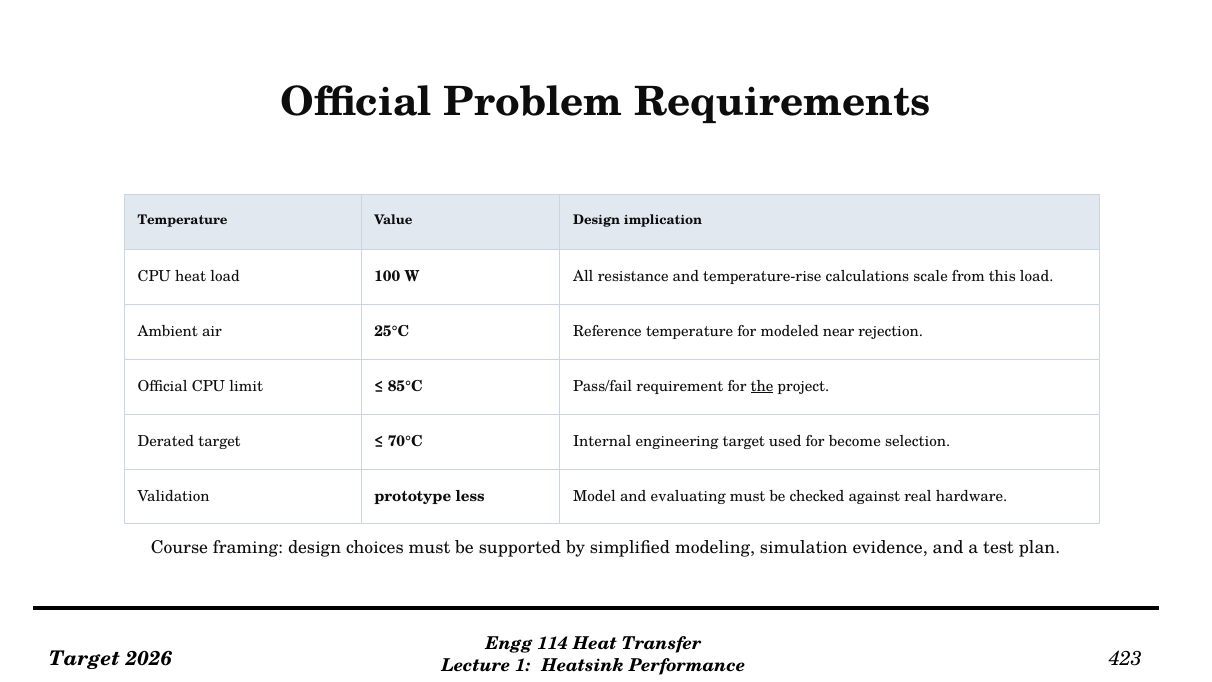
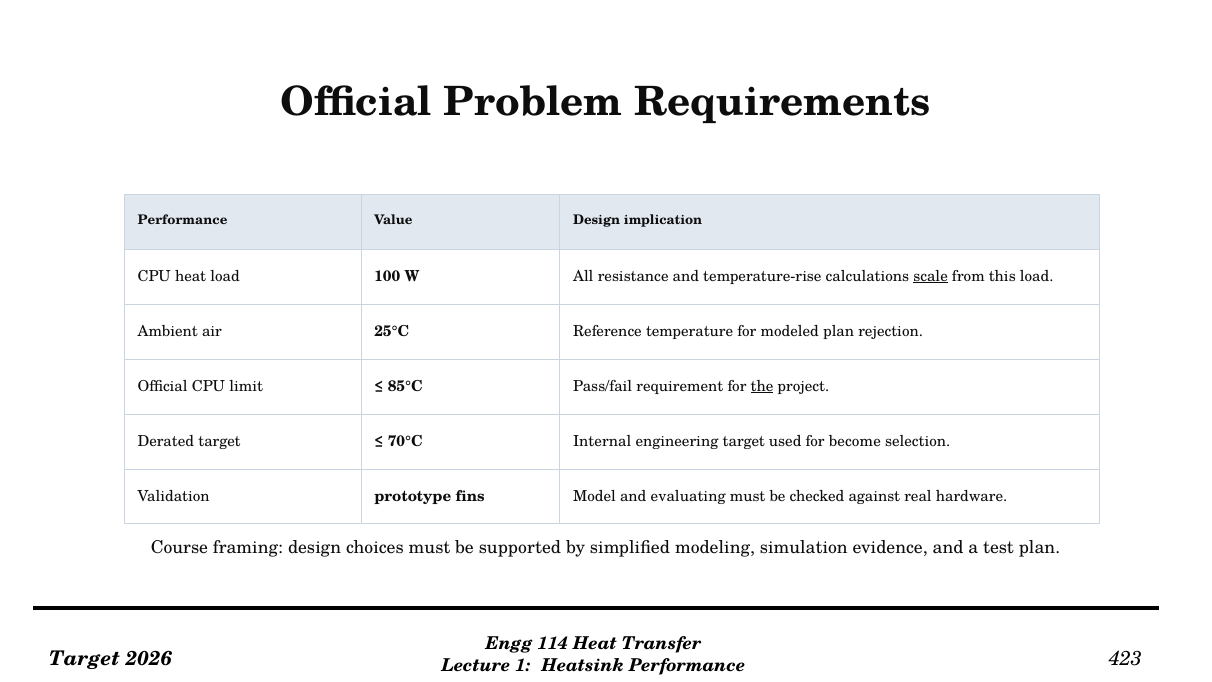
Temperature: Temperature -> Performance (183, 220)
scale underline: none -> present (931, 276)
modeled near: near -> plan (839, 331)
less: less -> fins (470, 496)
